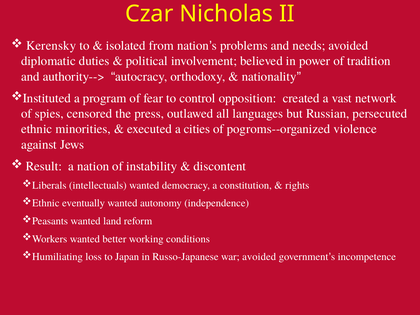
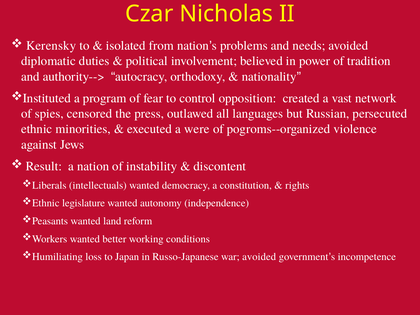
cities: cities -> were (197, 129)
eventually: eventually -> legislature (84, 203)
